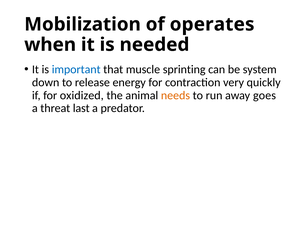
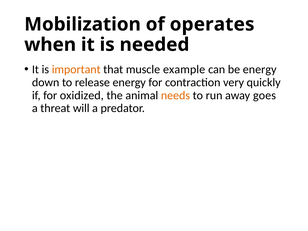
important colour: blue -> orange (76, 69)
sprinting: sprinting -> example (184, 69)
be system: system -> energy (260, 69)
last: last -> will (81, 108)
